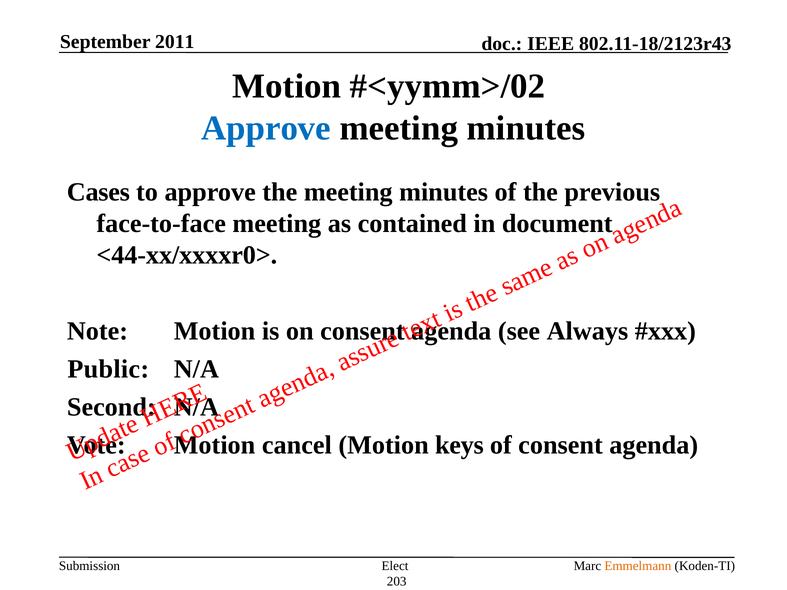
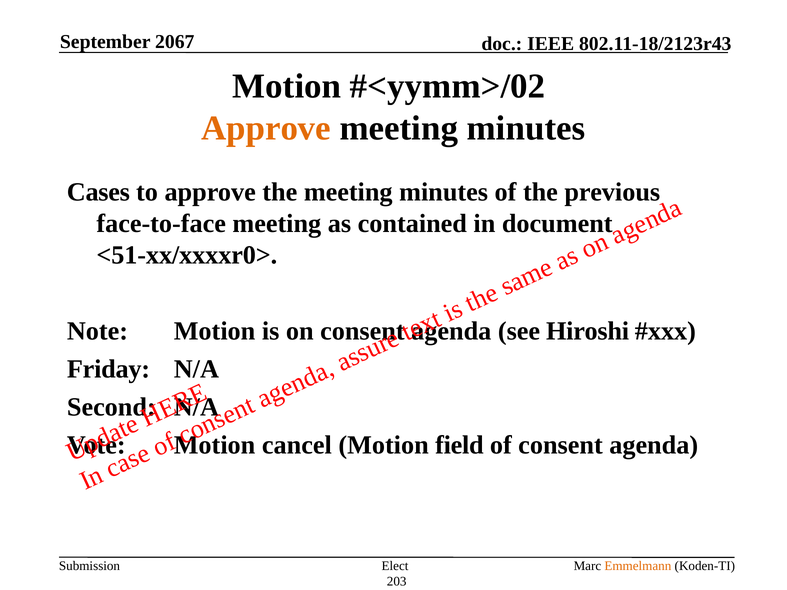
2011: 2011 -> 2067 (175, 42)
Approve colour: blue -> orange (266, 128)
<44-xx/xxxxr0>: <44-xx/xxxxr0> -> <51-xx/xxxxr0> (187, 255)
Always: Always -> Hiroshi (588, 331)
Public: Public -> Friday (109, 369)
keys: keys -> field (459, 445)
